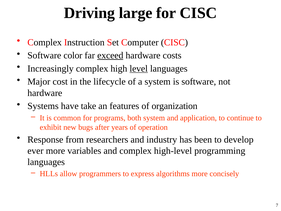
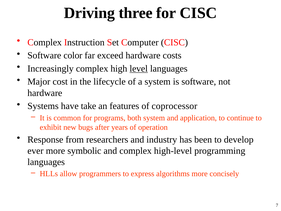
large: large -> three (136, 13)
exceed underline: present -> none (110, 55)
organization: organization -> coprocessor (174, 106)
variables: variables -> symbolic (84, 151)
